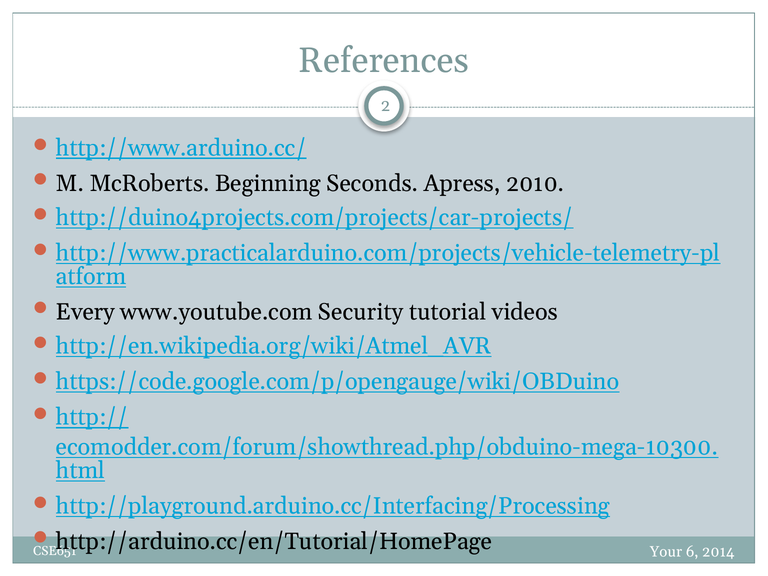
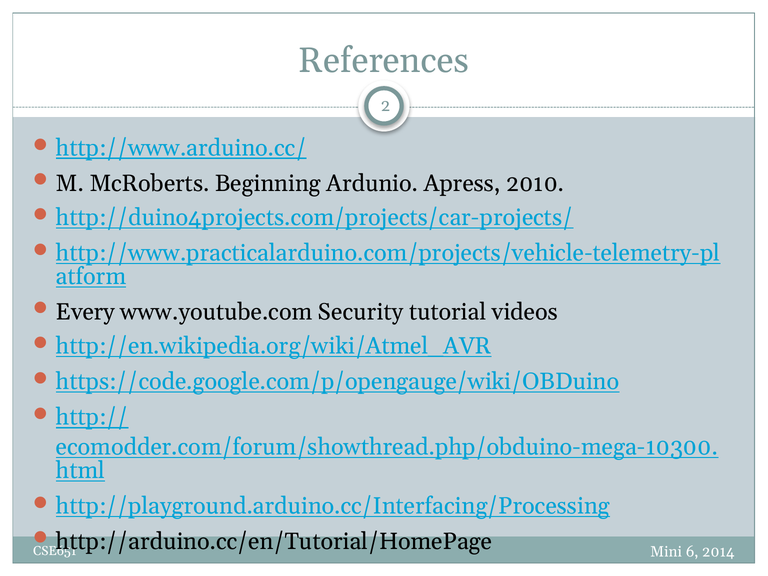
Seconds: Seconds -> Ardunio (372, 183)
Your: Your -> Mini (666, 552)
